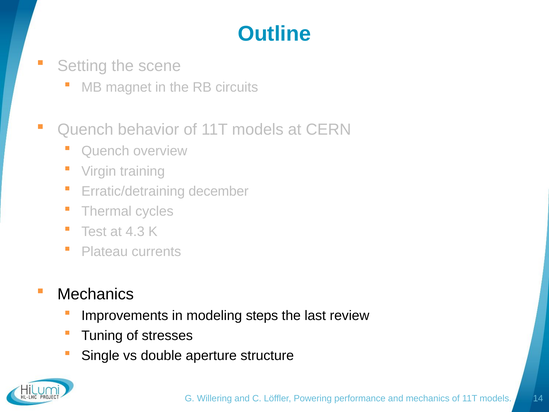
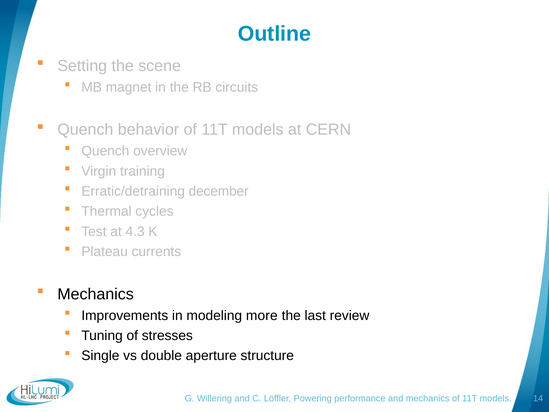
steps: steps -> more (262, 315)
